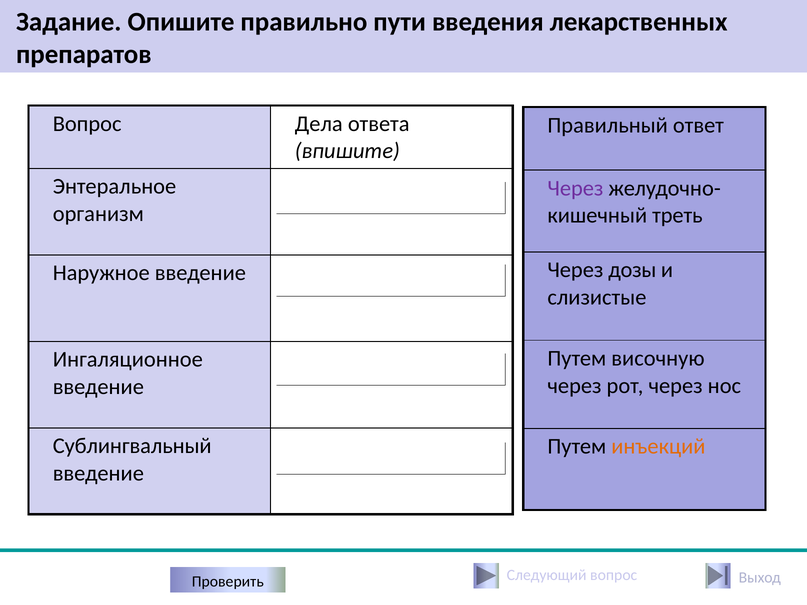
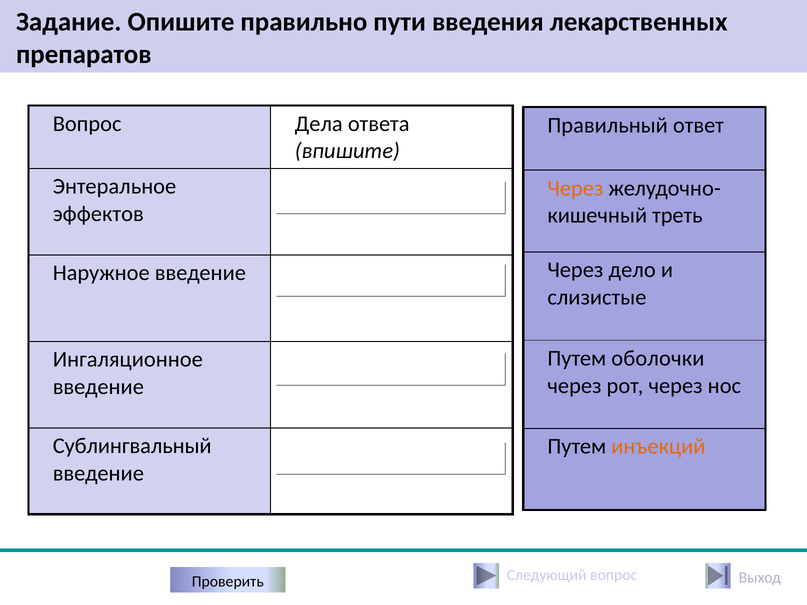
Через colour: purple -> orange (575, 188)
организм: организм -> эффектов (98, 214)
дозы: дозы -> дело (632, 270)
височную: височную -> оболочки (658, 358)
